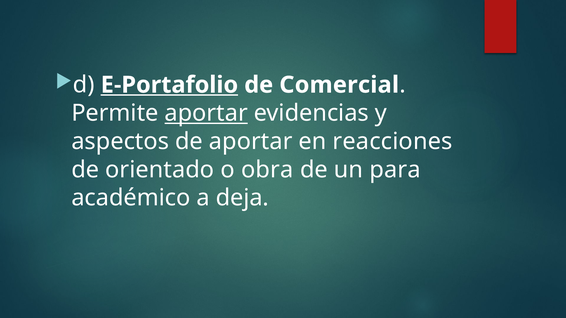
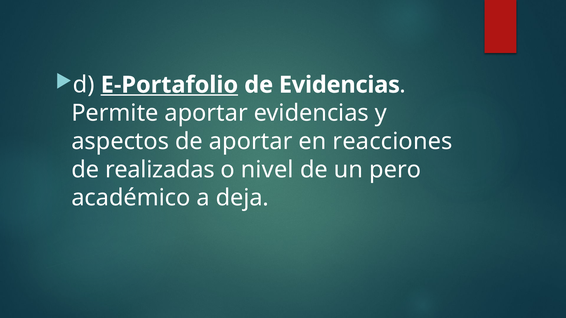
de Comercial: Comercial -> Evidencias (339, 85)
aportar underline: present -> none (206, 113)
orientado: orientado -> realizadas (160, 170)
obra: obra -> nivel (267, 170)
para: para -> pero (395, 170)
